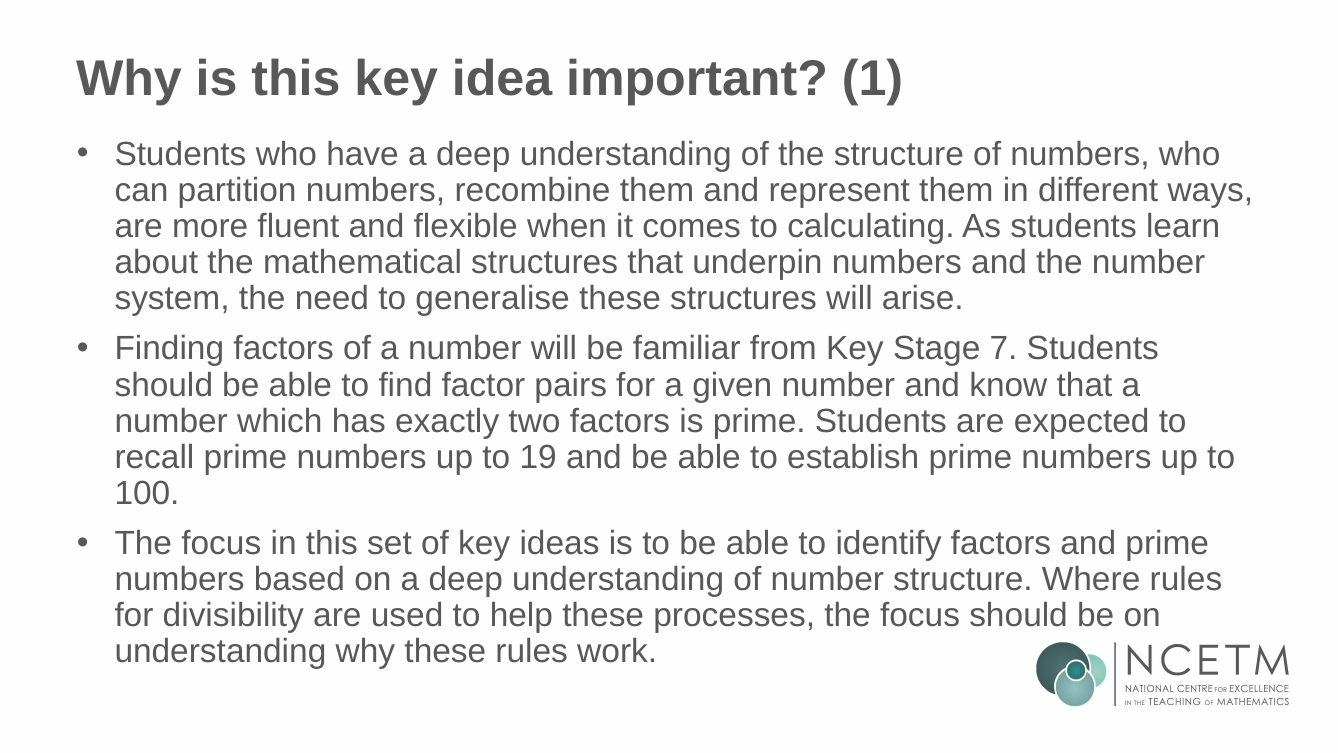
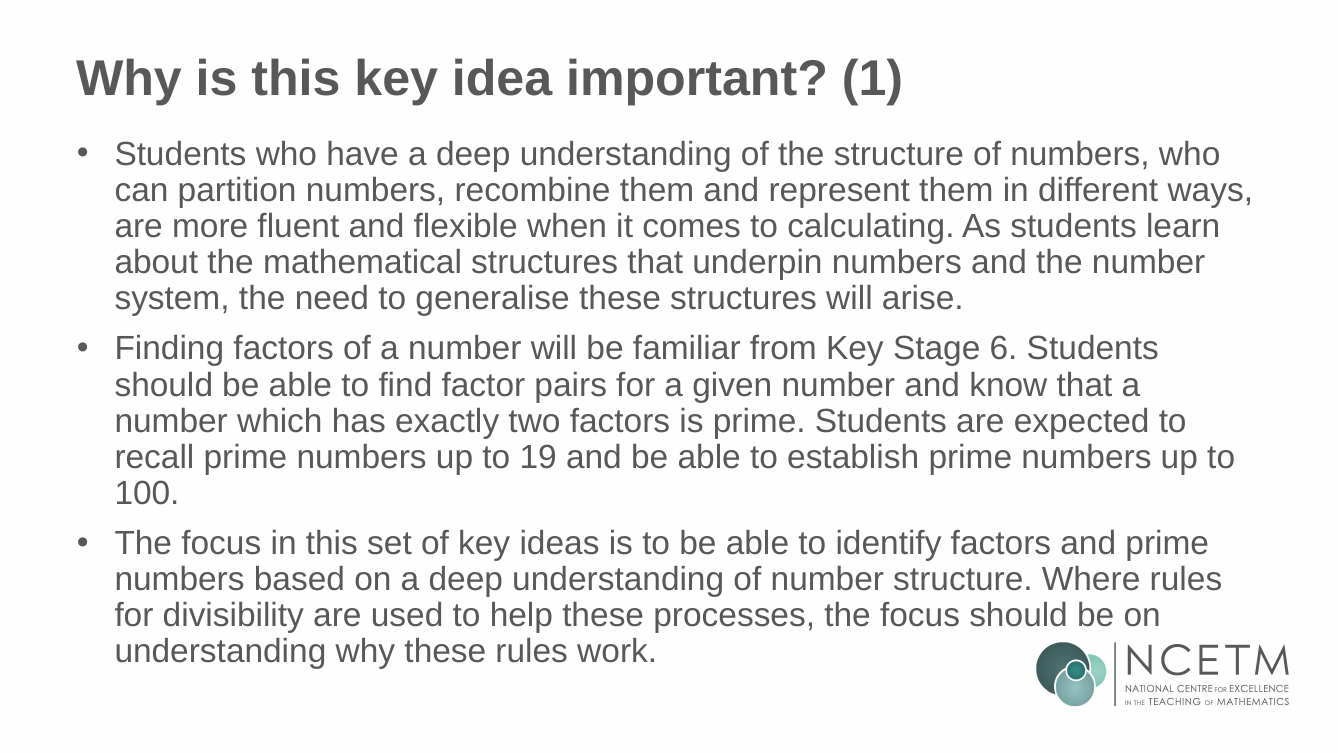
7: 7 -> 6 (1004, 349)
